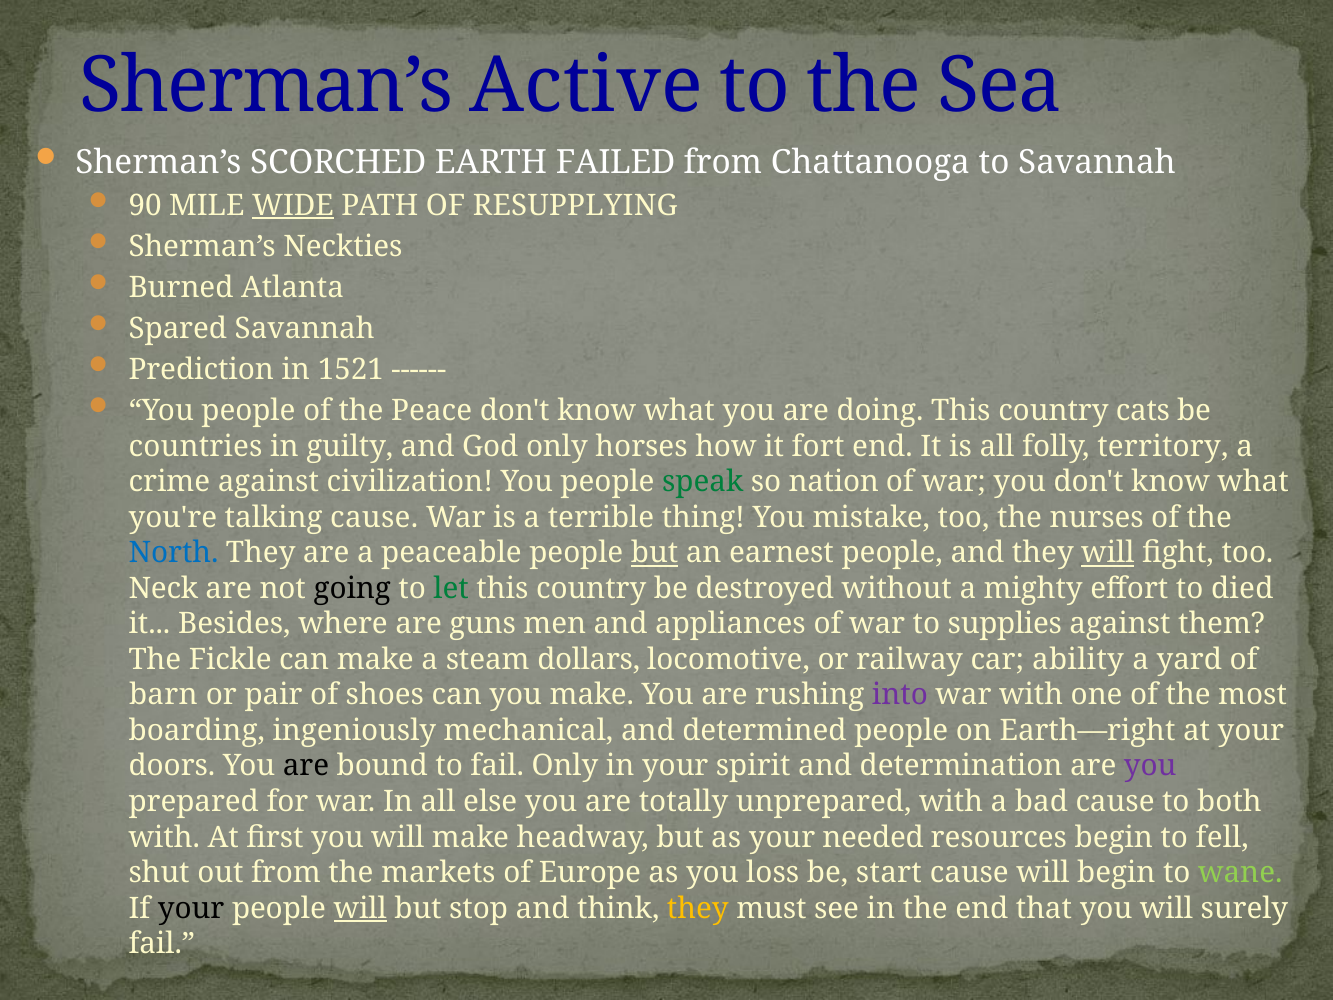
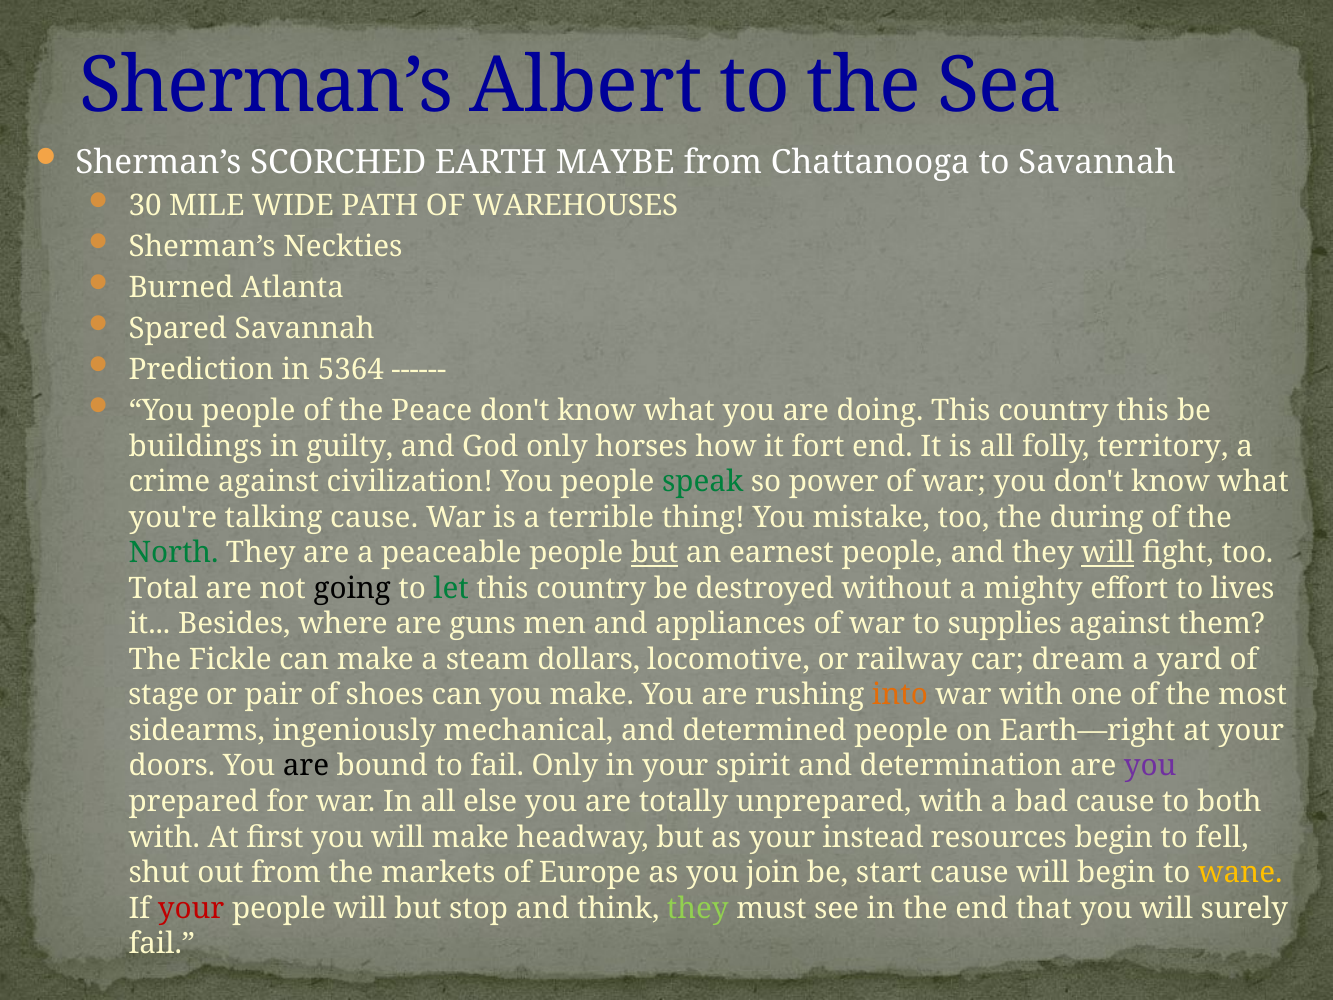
Active: Active -> Albert (586, 85)
FAILED: FAILED -> MAYBE (615, 162)
90: 90 -> 30 (145, 205)
WIDE underline: present -> none (293, 205)
RESUPPLYING: RESUPPLYING -> WAREHOUSES (576, 205)
1521: 1521 -> 5364 (351, 370)
country cats: cats -> this (1143, 411)
countries: countries -> buildings (195, 446)
nation: nation -> power (834, 482)
nurses: nurses -> during (1097, 517)
North colour: blue -> green (174, 553)
Neck: Neck -> Total (163, 588)
died: died -> lives (1243, 588)
ability: ability -> dream (1078, 659)
barn: barn -> stage (164, 695)
into colour: purple -> orange (900, 695)
boarding: boarding -> sidearms (197, 730)
needed: needed -> instead (873, 837)
loss: loss -> join (773, 873)
wane colour: light green -> yellow (1240, 873)
your colour: black -> red (191, 908)
will underline: present -> none (360, 908)
they colour: yellow -> light green (698, 908)
